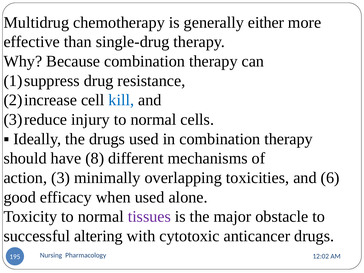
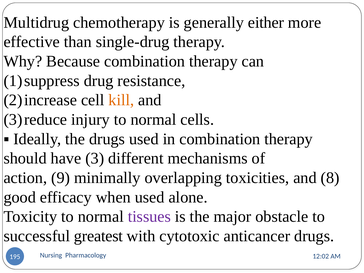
kill colour: blue -> orange (121, 100)
8: 8 -> 3 (95, 158)
3: 3 -> 9 (61, 178)
6: 6 -> 8 (330, 178)
altering: altering -> greatest (98, 236)
